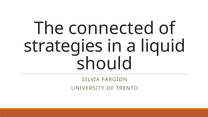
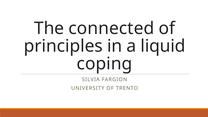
strategies: strategies -> principles (63, 46)
should: should -> coping (104, 64)
